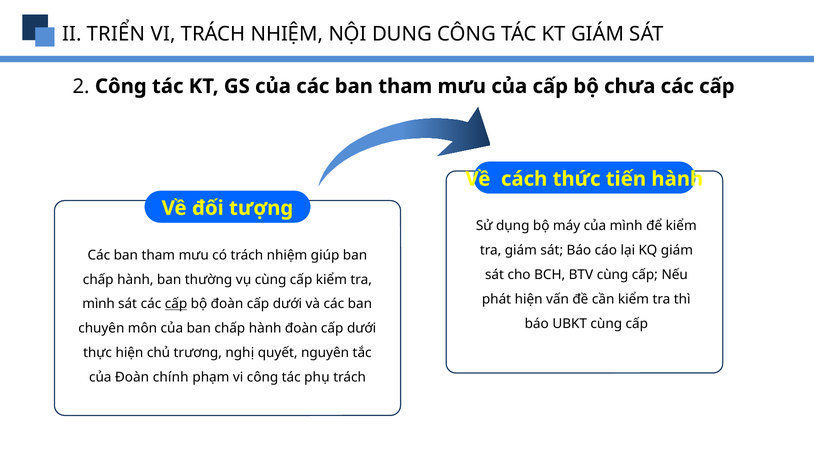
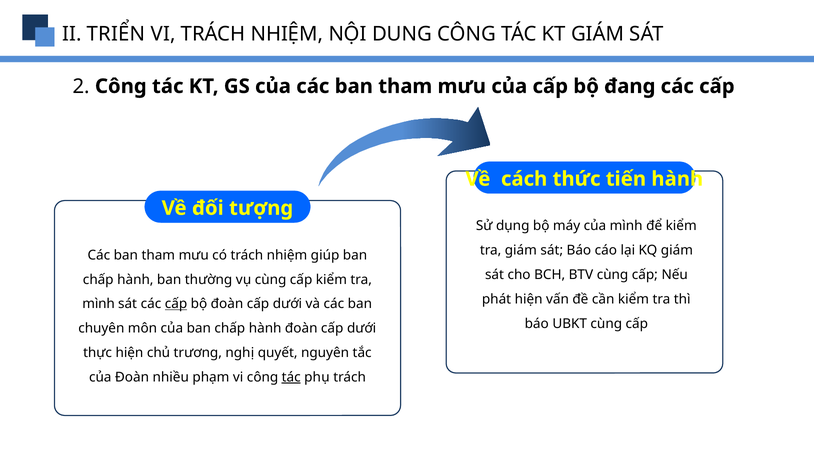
chưa: chưa -> đang (630, 86)
chính: chính -> nhiều (171, 377)
tác underline: none -> present (291, 377)
